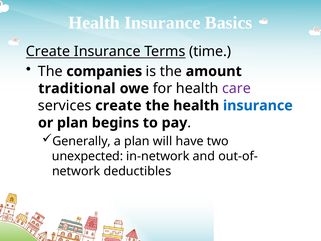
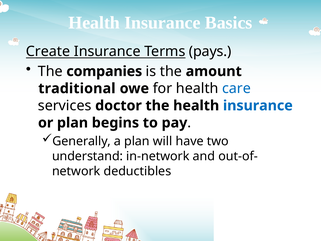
time: time -> pays (210, 51)
care colour: purple -> blue (237, 88)
services create: create -> doctor (118, 106)
unexpected: unexpected -> understand (88, 156)
